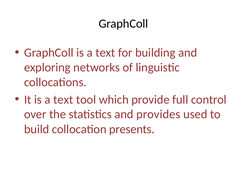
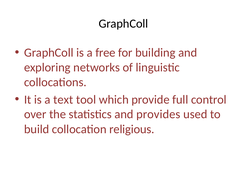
GraphColl is a text: text -> free (105, 53)
presents: presents -> religious (132, 129)
